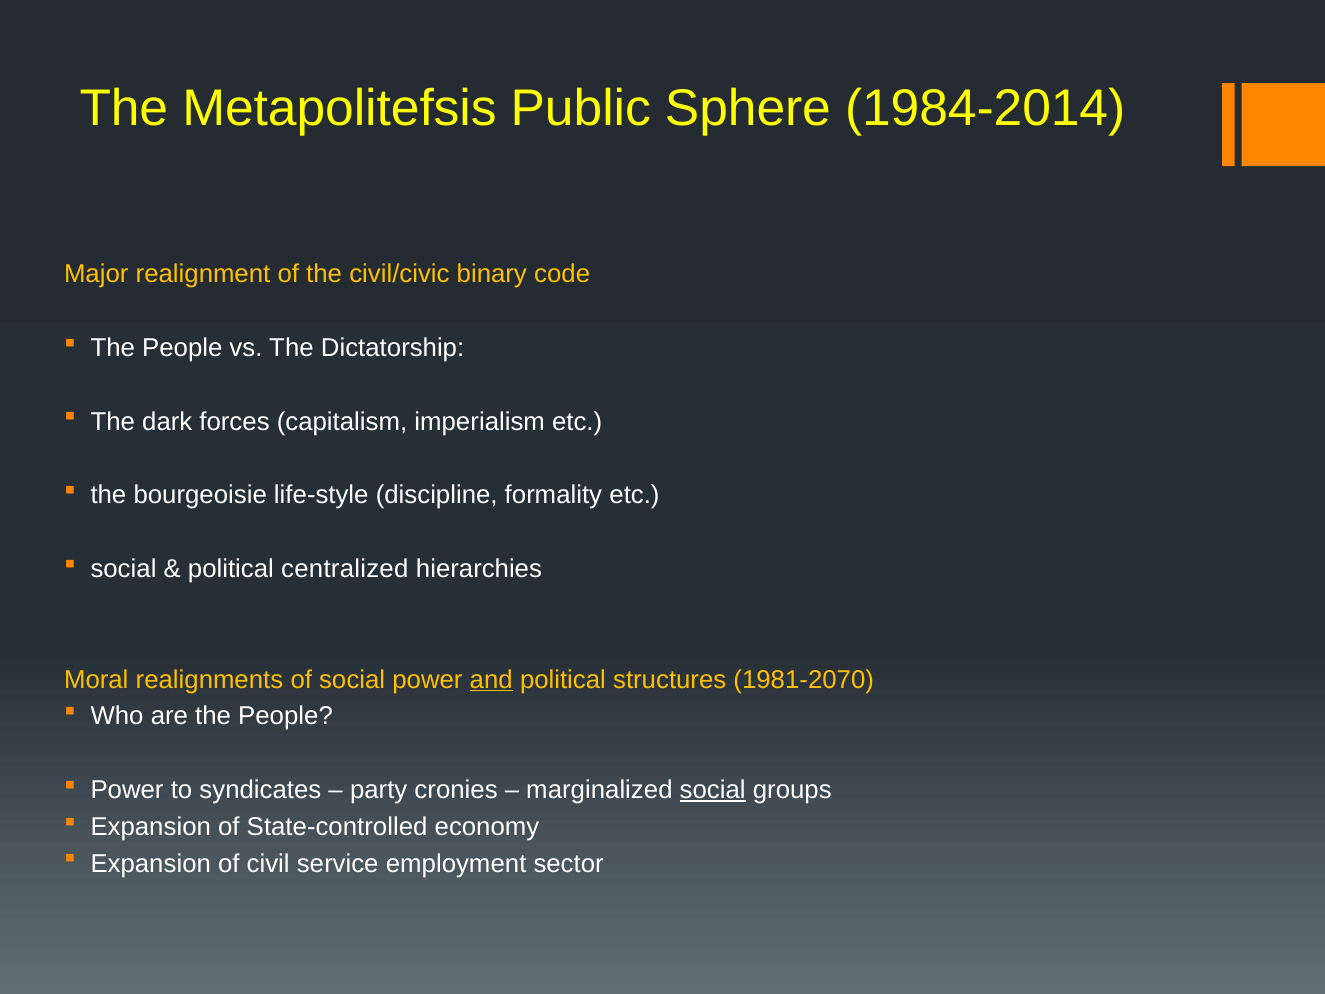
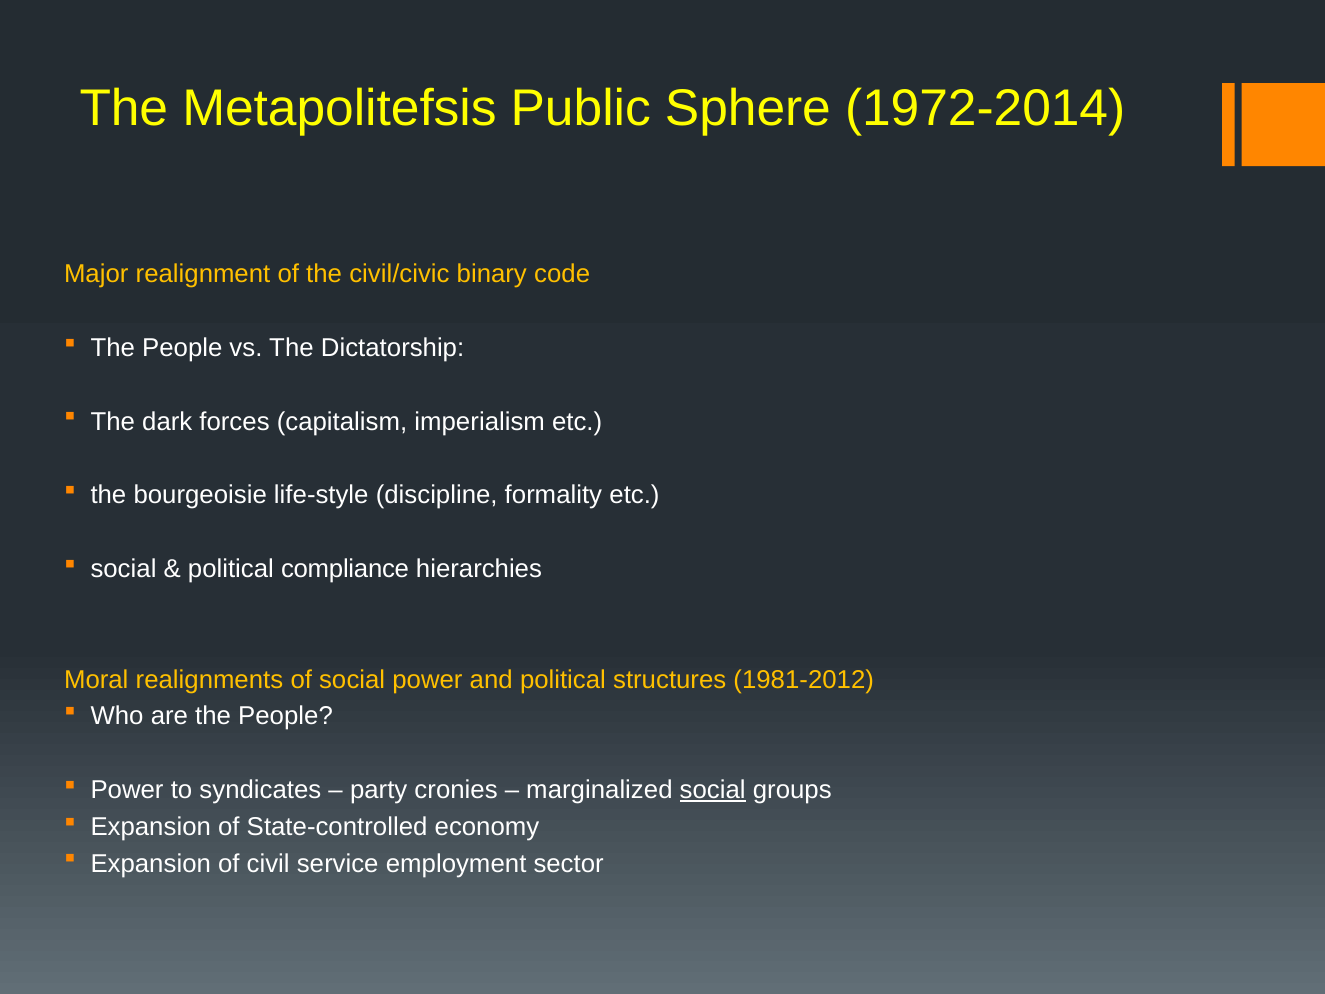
1984-2014: 1984-2014 -> 1972-2014 (985, 108)
centralized: centralized -> compliance (345, 569)
and underline: present -> none (491, 679)
1981-2070: 1981-2070 -> 1981-2012 (804, 679)
